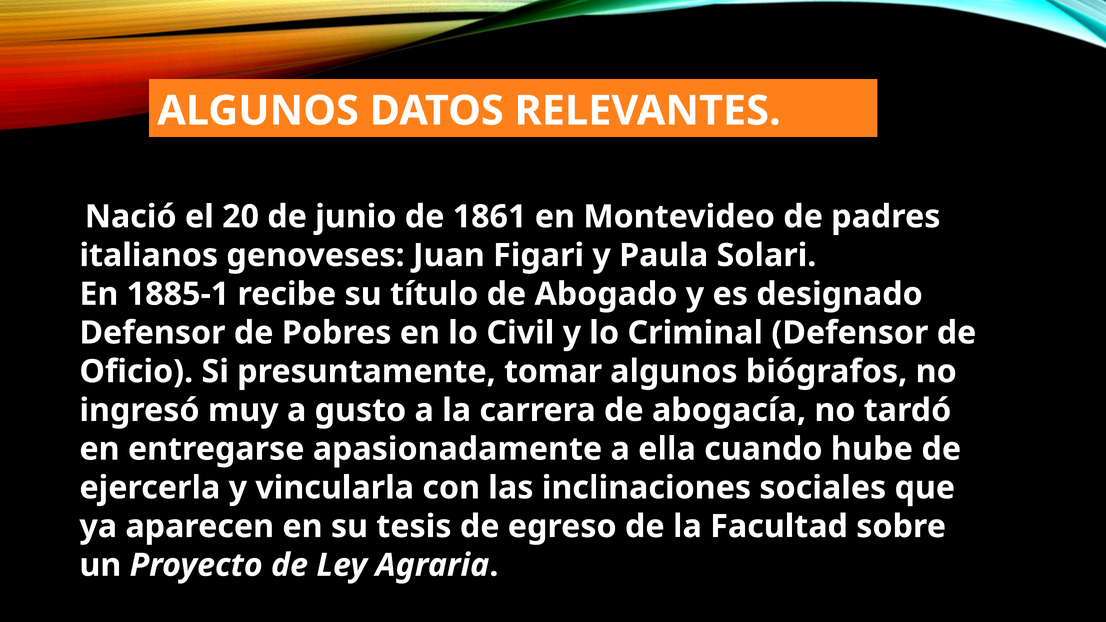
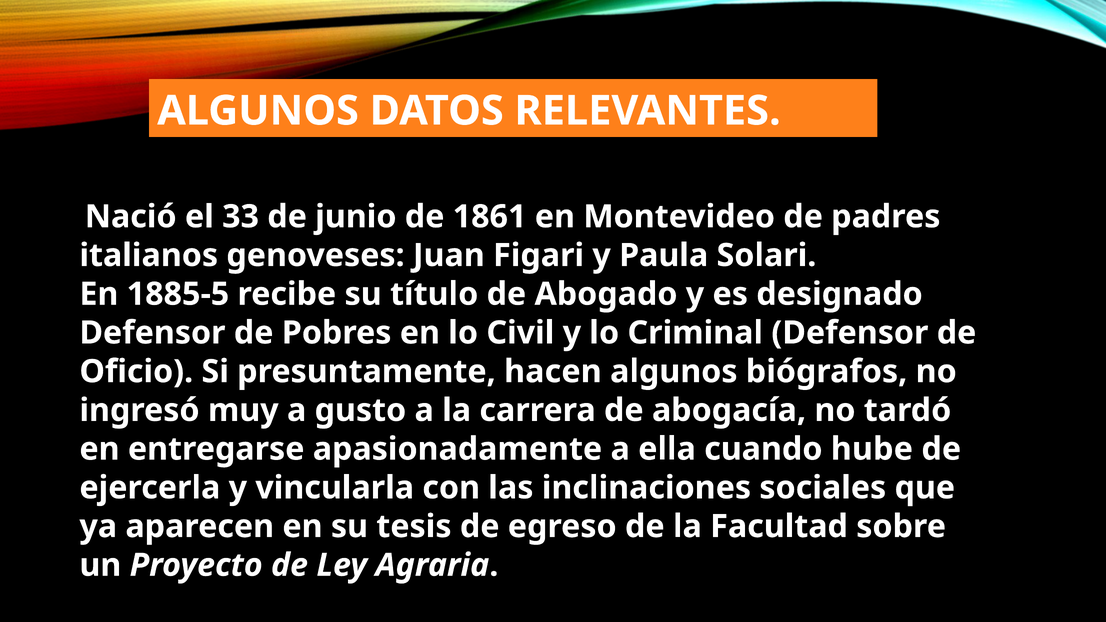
20: 20 -> 33 (241, 217)
1885-1: 1885-1 -> 1885-5 (178, 294)
tomar: tomar -> hacen (553, 372)
